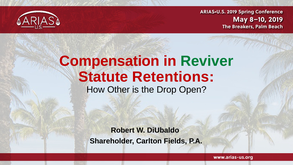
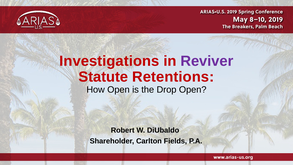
Compensation: Compensation -> Investigations (109, 61)
Reviver colour: green -> purple (207, 61)
How Other: Other -> Open (118, 90)
